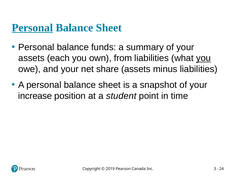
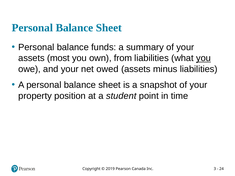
Personal underline: present -> none (32, 28)
each: each -> most (58, 58)
share: share -> owed (107, 69)
increase: increase -> property (35, 96)
